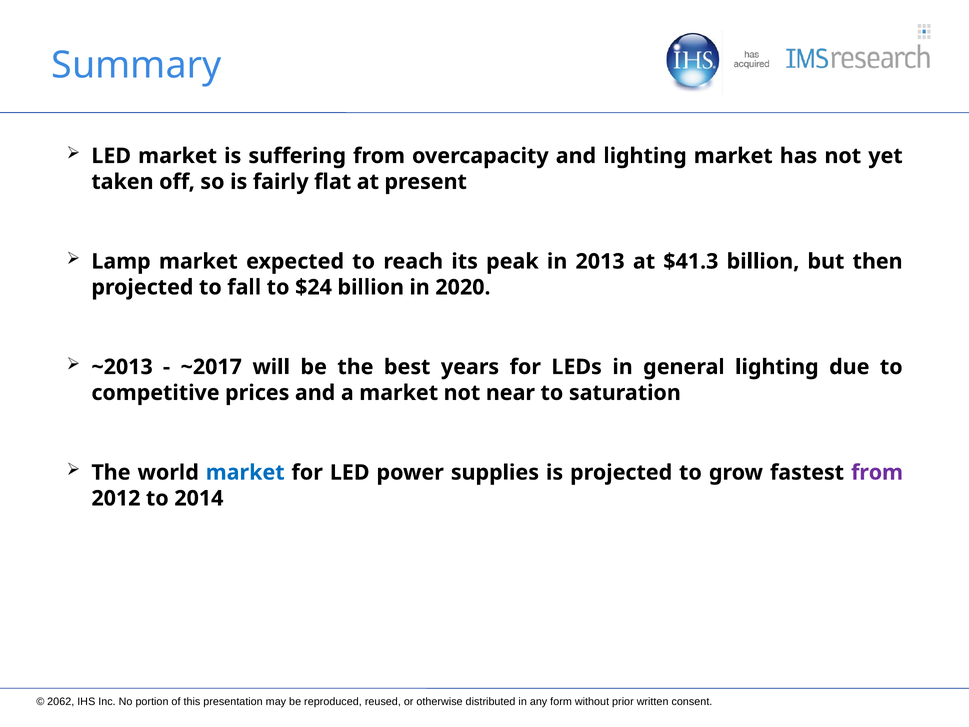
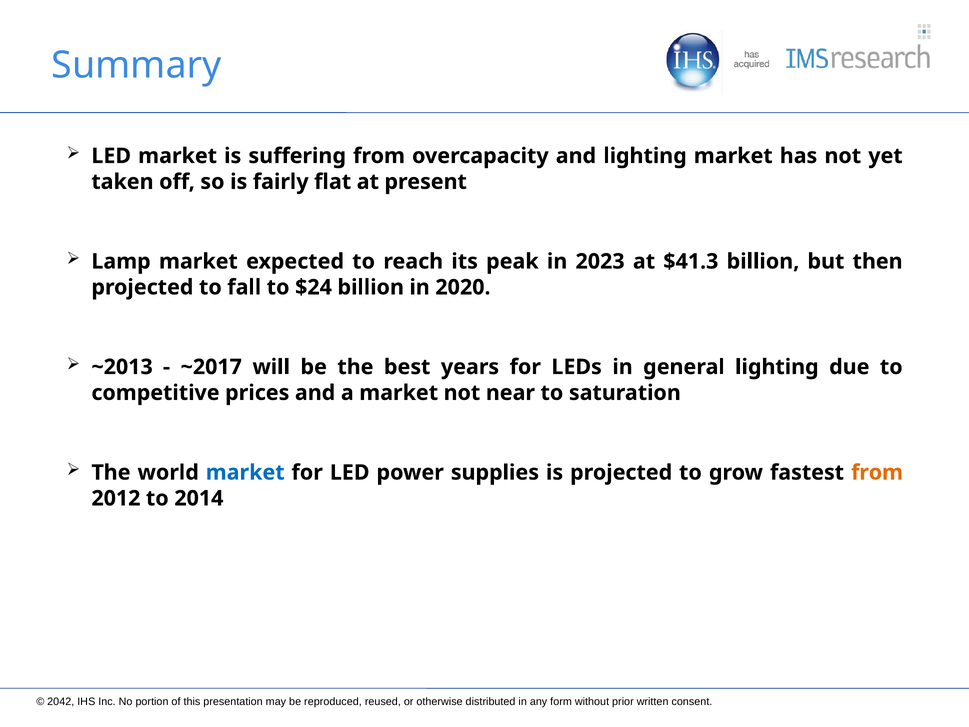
2013: 2013 -> 2023 (600, 261)
from colour: purple -> orange (877, 472)
2062: 2062 -> 2042 (61, 701)
